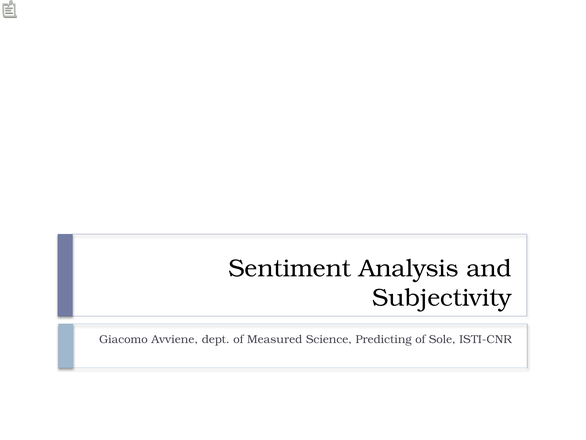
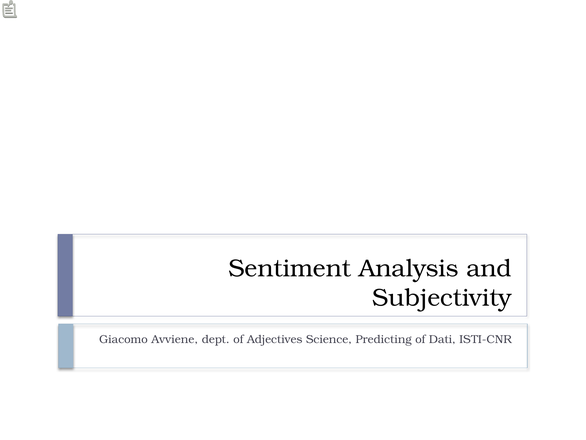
Measured: Measured -> Adjectives (275, 339)
Sole: Sole -> Dati (442, 339)
